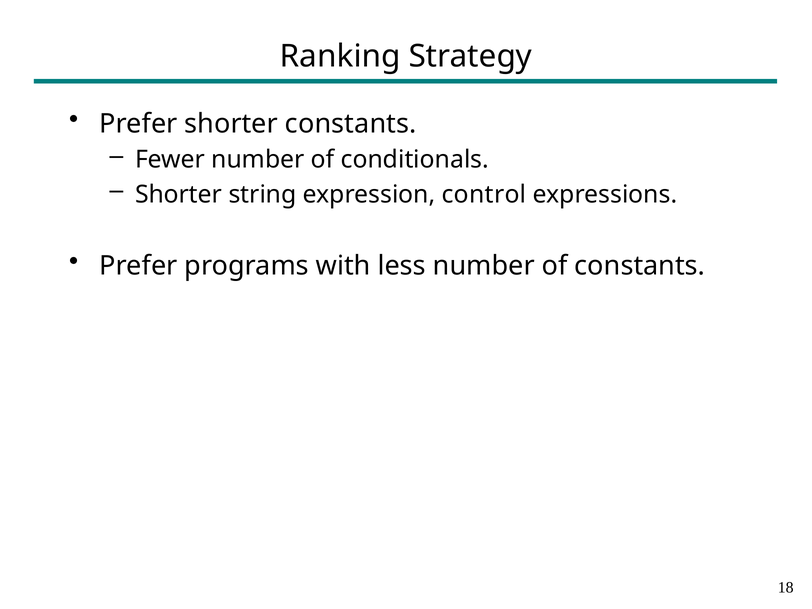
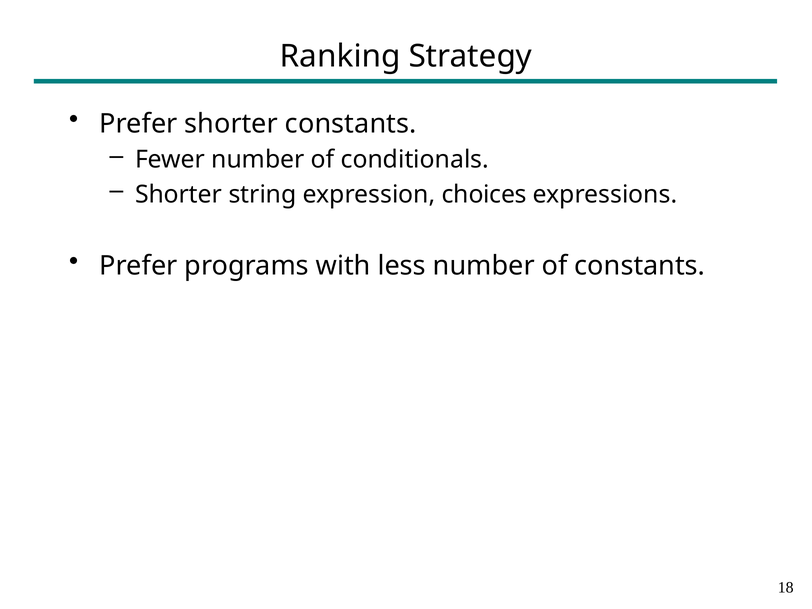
control: control -> choices (484, 194)
